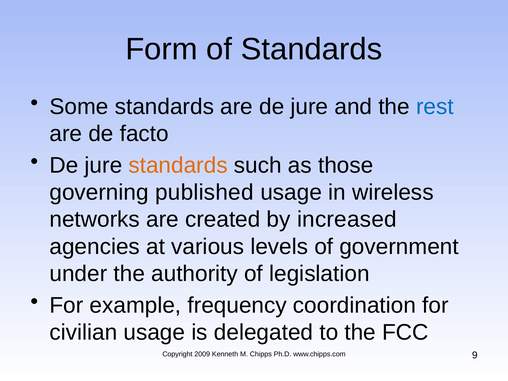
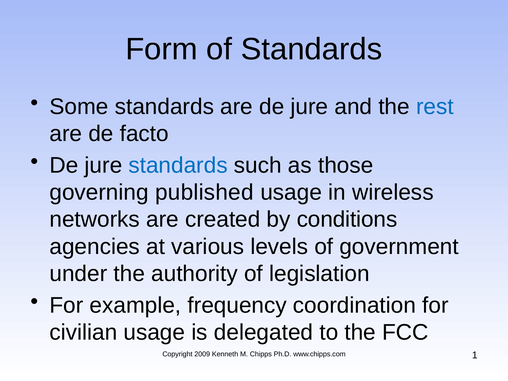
standards colour: orange -> blue (178, 165)
increased: increased -> conditions (347, 219)
9: 9 -> 1 (475, 355)
